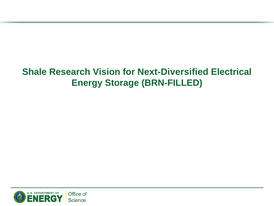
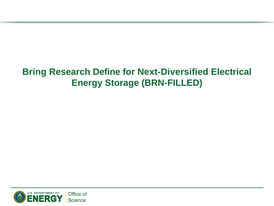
Shale: Shale -> Bring (34, 72)
Vision: Vision -> Define (107, 72)
